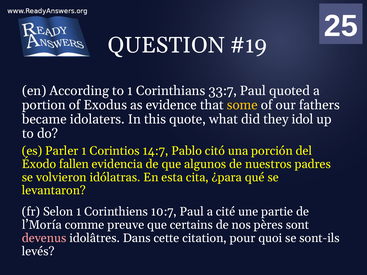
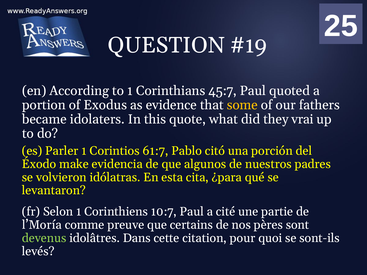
33:7: 33:7 -> 45:7 (223, 91)
idol: idol -> vrai (303, 119)
14:7: 14:7 -> 61:7 (155, 151)
fallen: fallen -> make (74, 164)
devenus colour: pink -> light green (44, 238)
